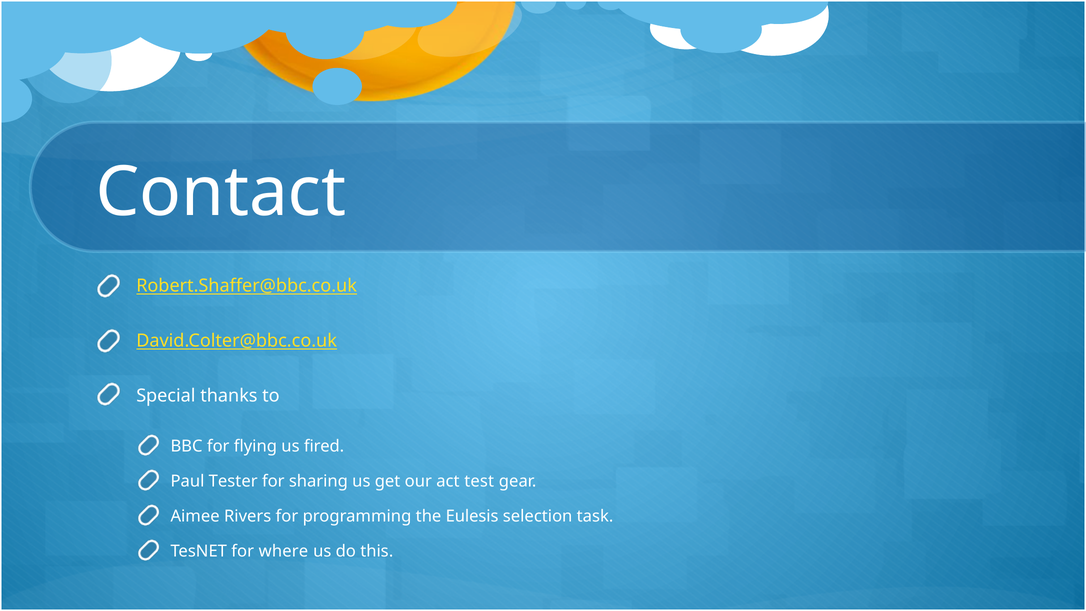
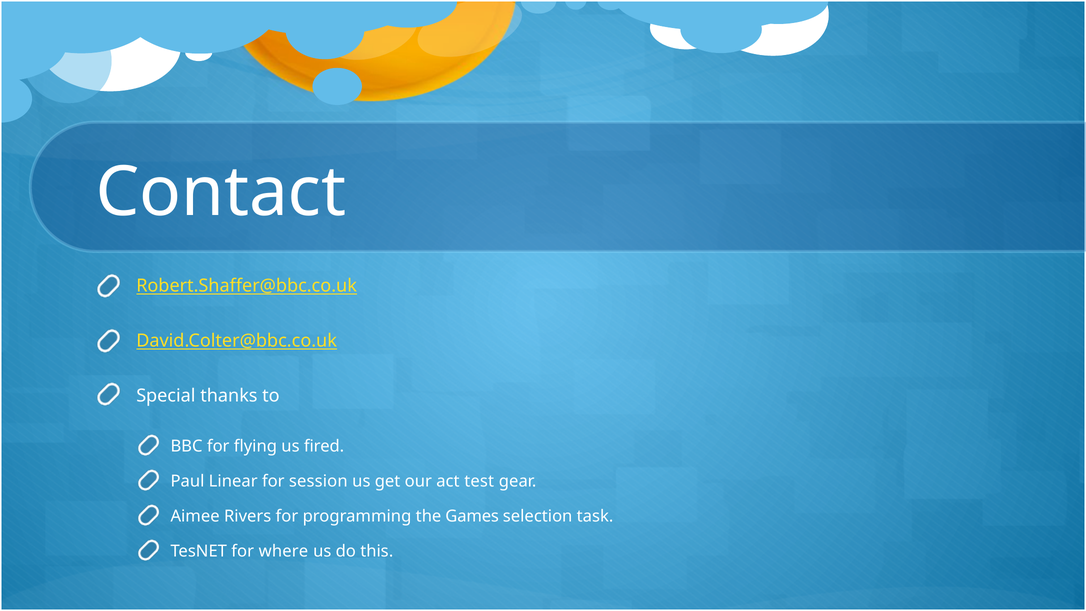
Tester: Tester -> Linear (233, 481)
sharing: sharing -> session (318, 481)
Eulesis: Eulesis -> Games (472, 516)
